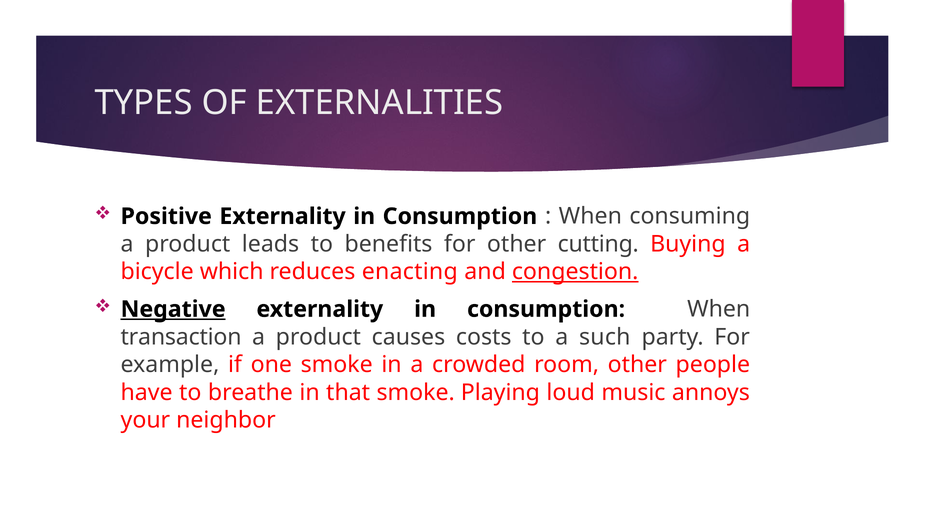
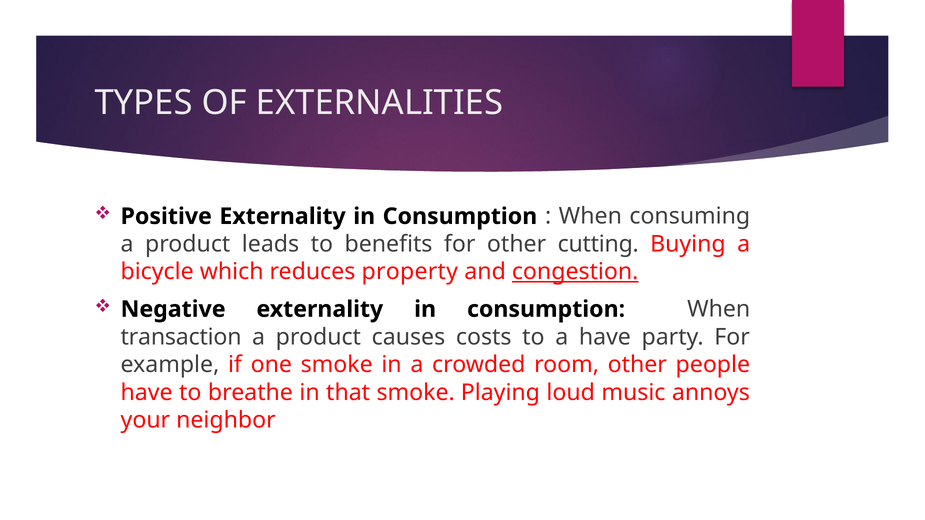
enacting: enacting -> property (410, 272)
Negative underline: present -> none (173, 309)
a such: such -> have (605, 337)
